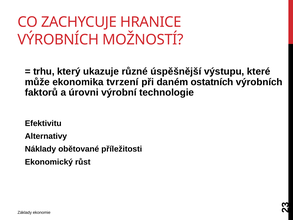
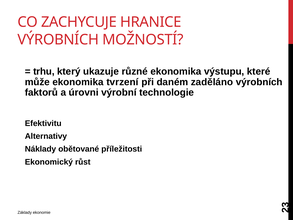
různé úspěšnější: úspěšnější -> ekonomika (176, 71)
ostatních: ostatních -> zaděláno (212, 82)
